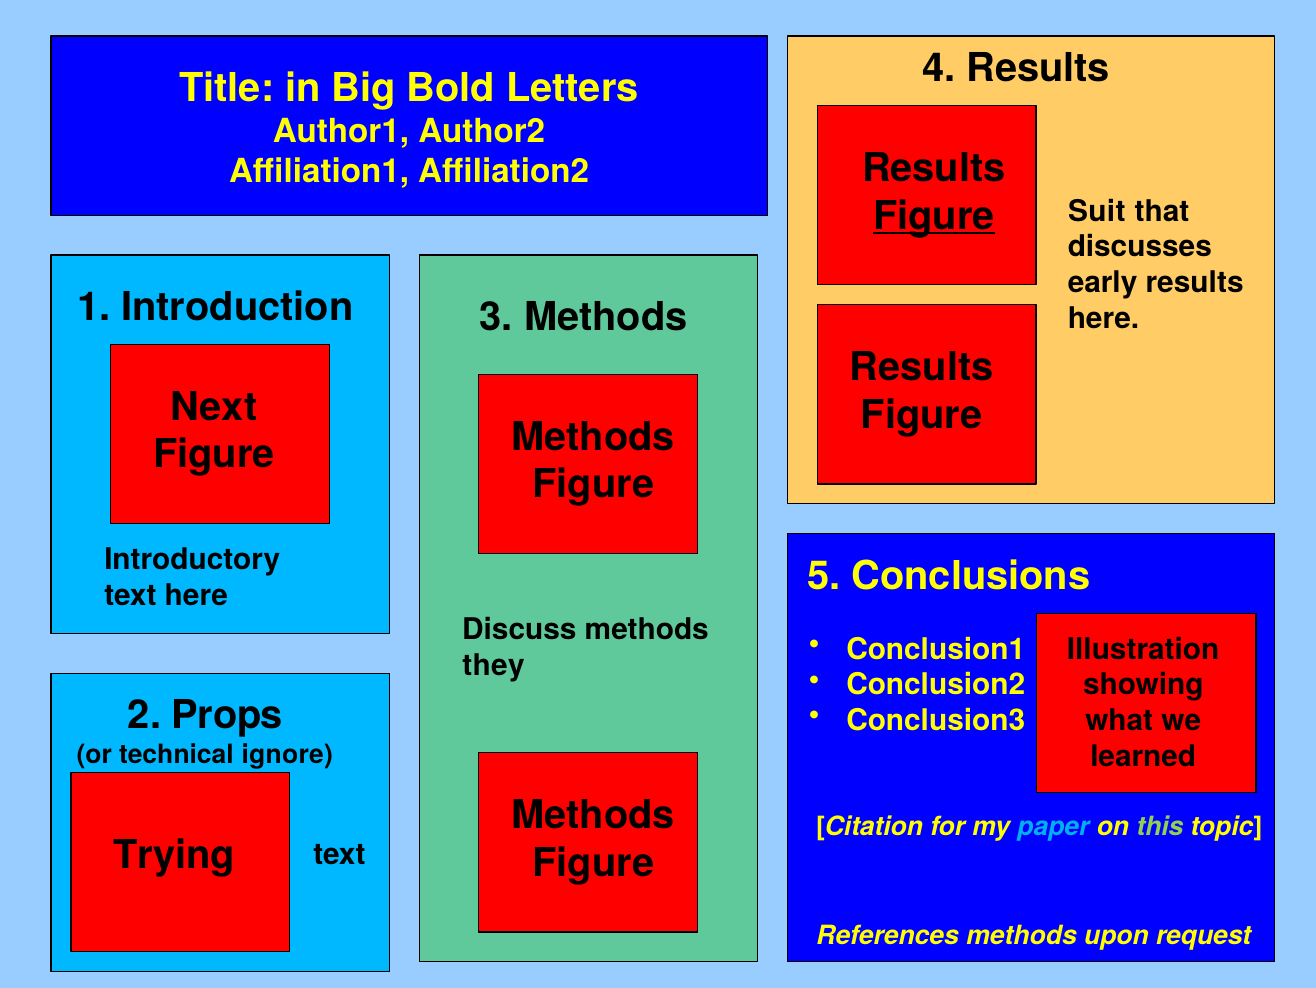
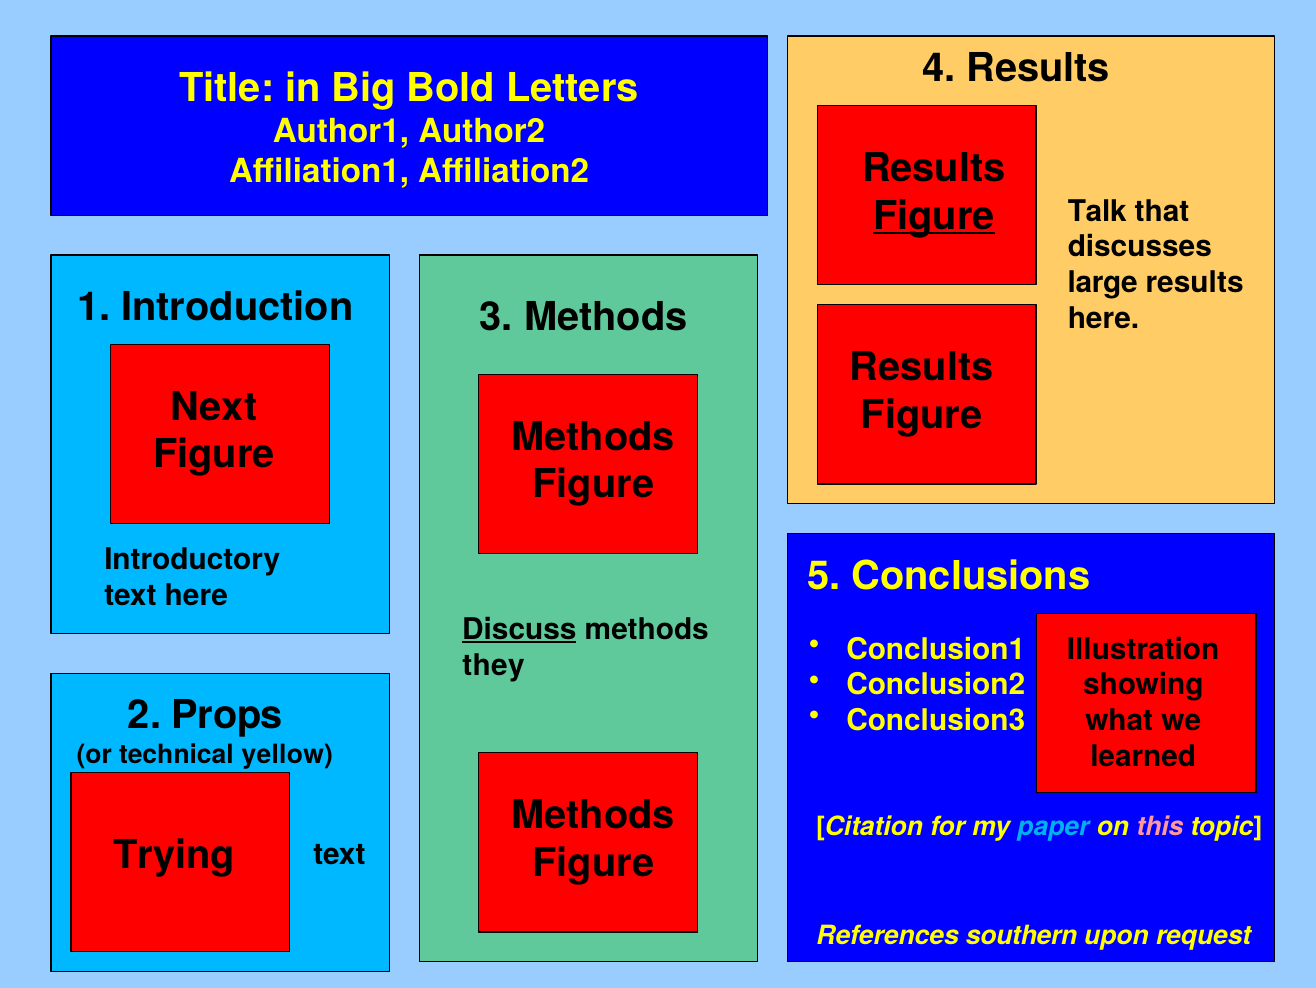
Suit: Suit -> Talk (1097, 211)
early: early -> large (1103, 283)
Discuss underline: none -> present (519, 629)
ignore: ignore -> yellow (287, 754)
this colour: light green -> pink (1160, 826)
References methods: methods -> southern (1022, 935)
